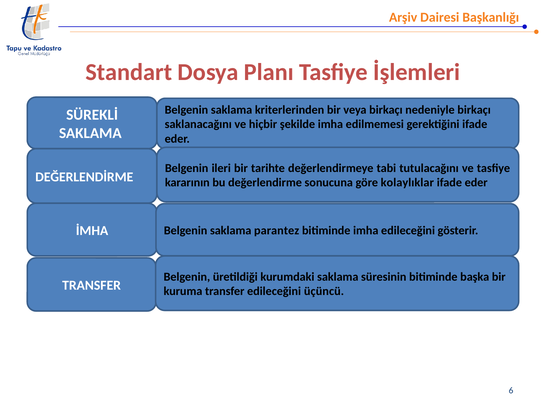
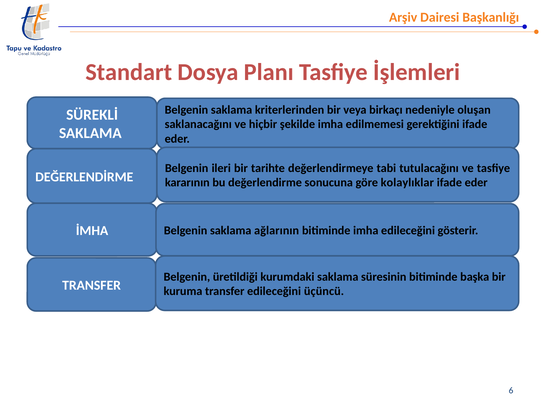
nedeniyle birkaçı: birkaçı -> oluşan (474, 110)
parantez: parantez -> ağlarının (277, 231)
